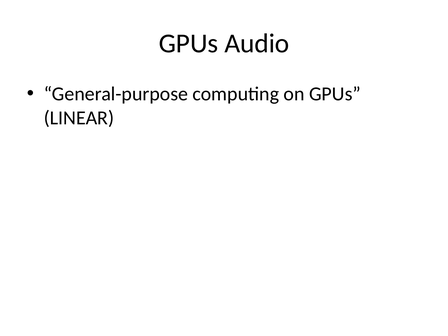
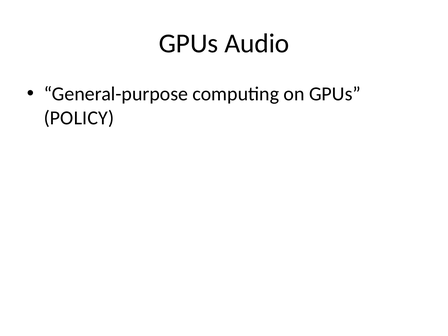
LINEAR: LINEAR -> POLICY (79, 118)
